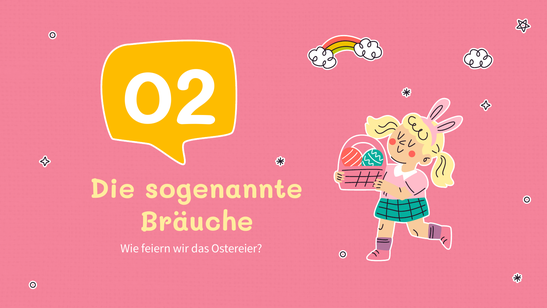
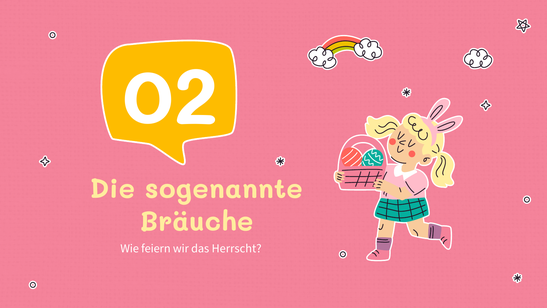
Ostereier: Ostereier -> Herrscht (237, 248)
